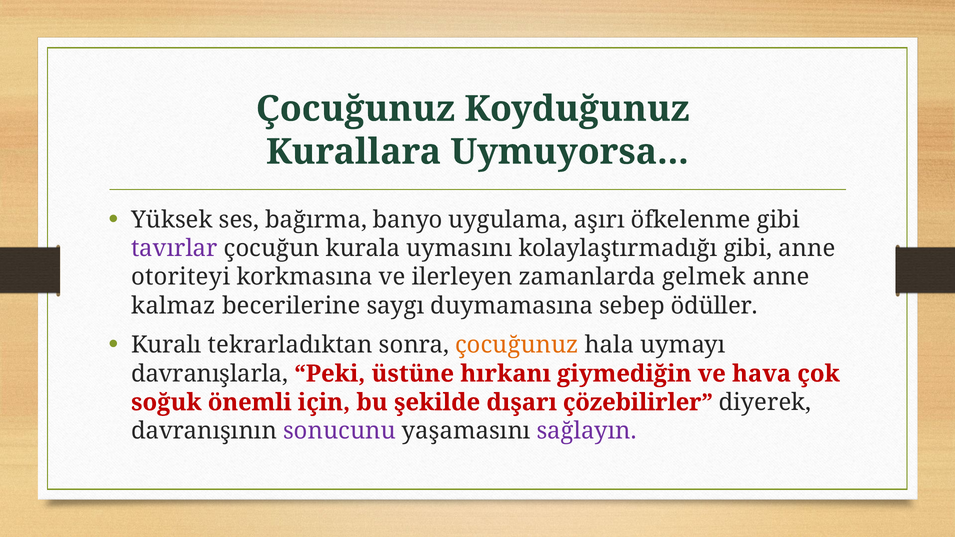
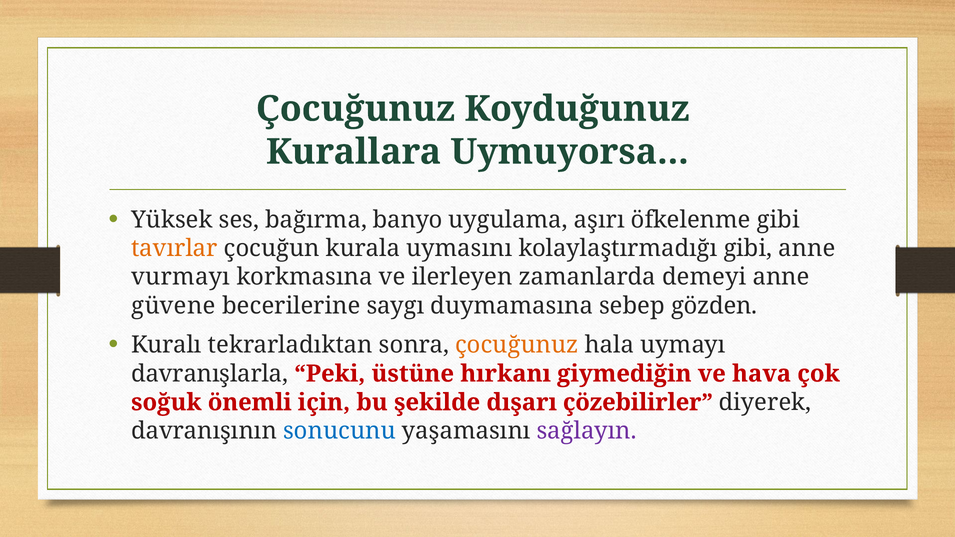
tavırlar colour: purple -> orange (174, 249)
otoriteyi: otoriteyi -> vurmayı (181, 277)
gelmek: gelmek -> demeyi (704, 277)
kalmaz: kalmaz -> güvene (173, 306)
ödüller: ödüller -> gözden (714, 306)
sonucunu colour: purple -> blue (339, 431)
